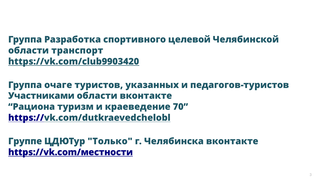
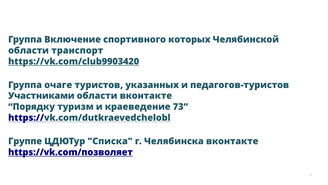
Разработка: Разработка -> Включение (73, 40)
целевой: целевой -> которых (189, 40)
Рациона: Рациона -> Порядку (32, 107)
70: 70 -> 73 (180, 107)
Только: Только -> Списка (110, 141)
https://vk.com/местности: https://vk.com/местности -> https://vk.com/позволяет (71, 152)
